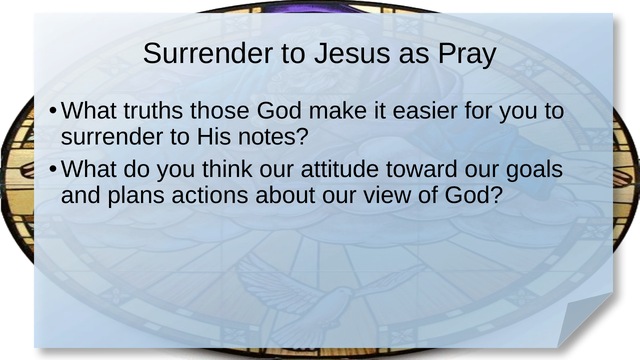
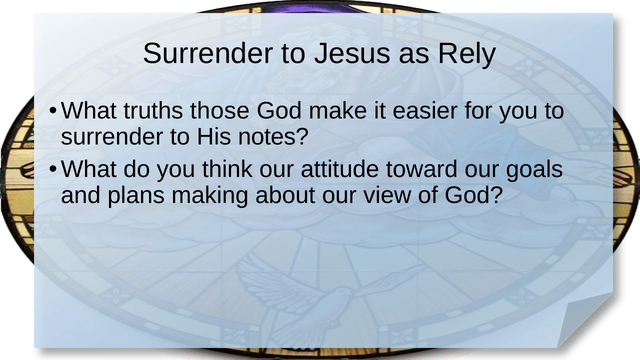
Pray: Pray -> Rely (467, 54)
actions: actions -> making (210, 195)
